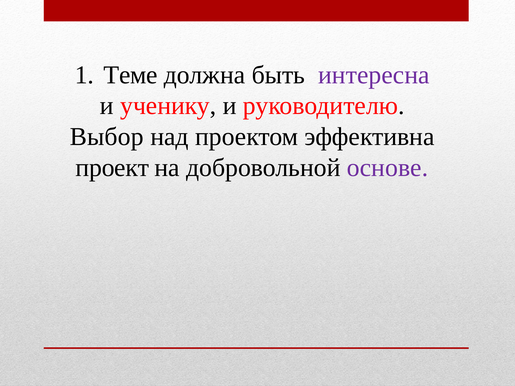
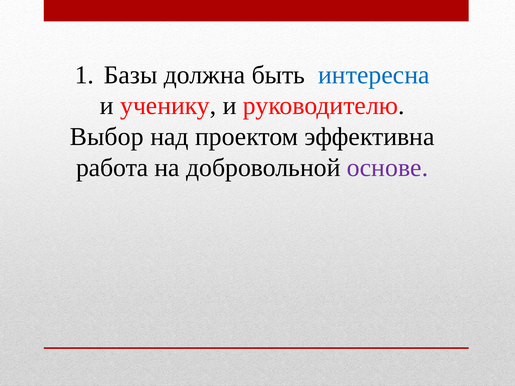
Теме: Теме -> Базы (131, 75)
интересна colour: purple -> blue (374, 75)
проект: проект -> работа (112, 168)
